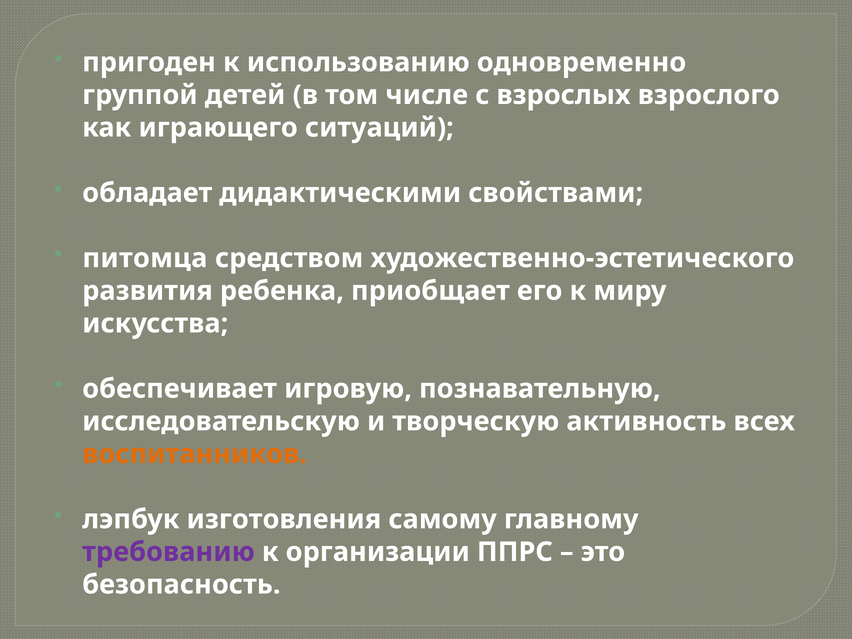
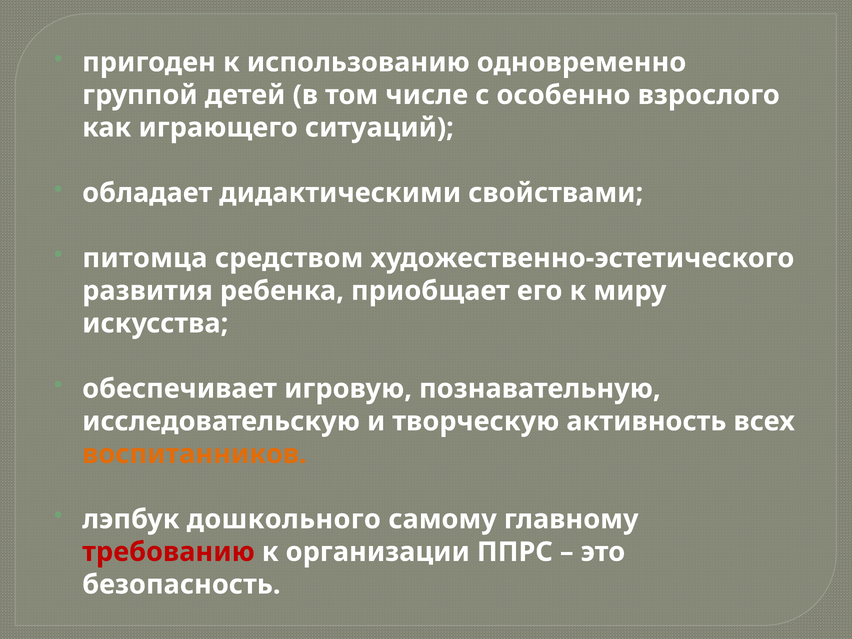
взрослых: взрослых -> особенно (563, 95)
изготовления: изготовления -> дошкольного (284, 519)
требованию colour: purple -> red (168, 552)
